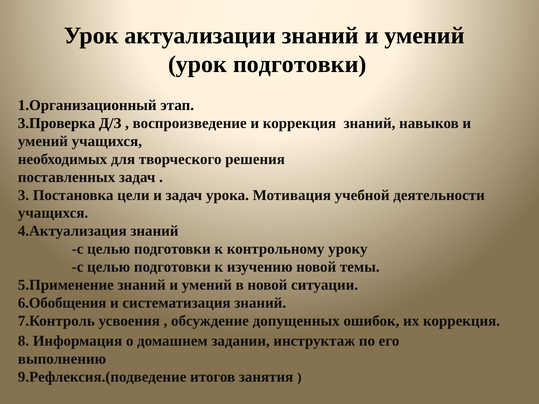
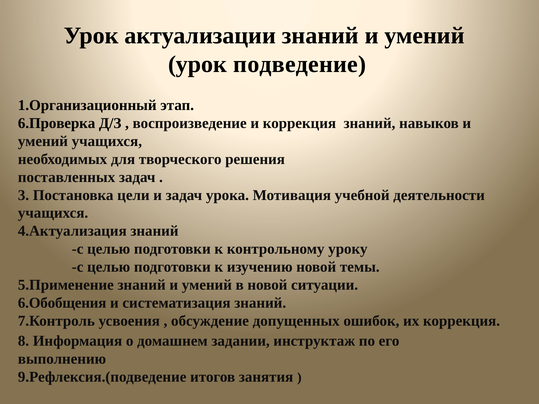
урок подготовки: подготовки -> подведение (300, 64)
3.Проверка: 3.Проверка -> 6.Проверка (57, 123)
